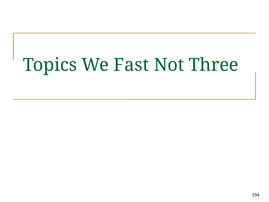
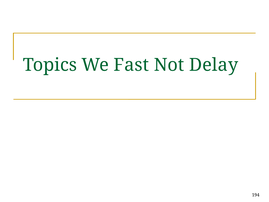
Three: Three -> Delay (214, 65)
